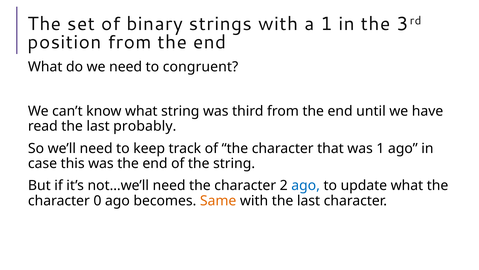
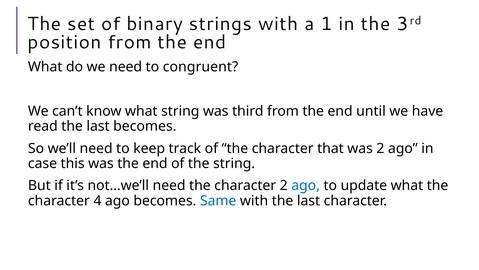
last probably: probably -> becomes (145, 126)
was 1: 1 -> 2 (380, 148)
0: 0 -> 4 (97, 200)
Same colour: orange -> blue (218, 200)
